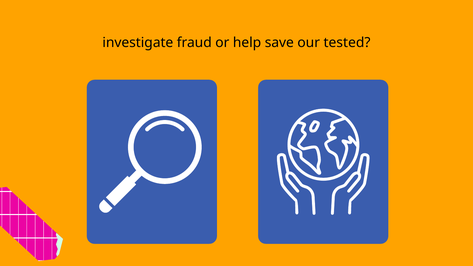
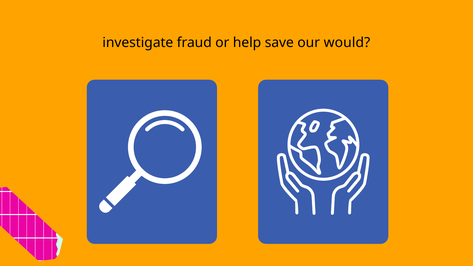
tested: tested -> would (347, 43)
